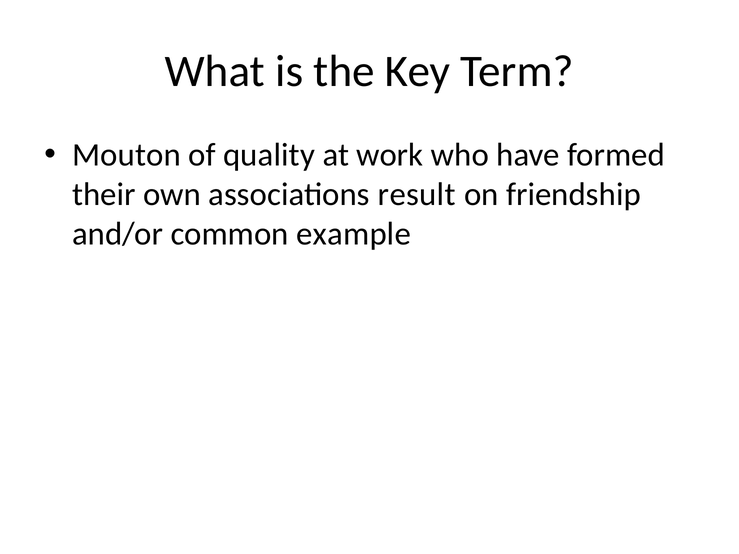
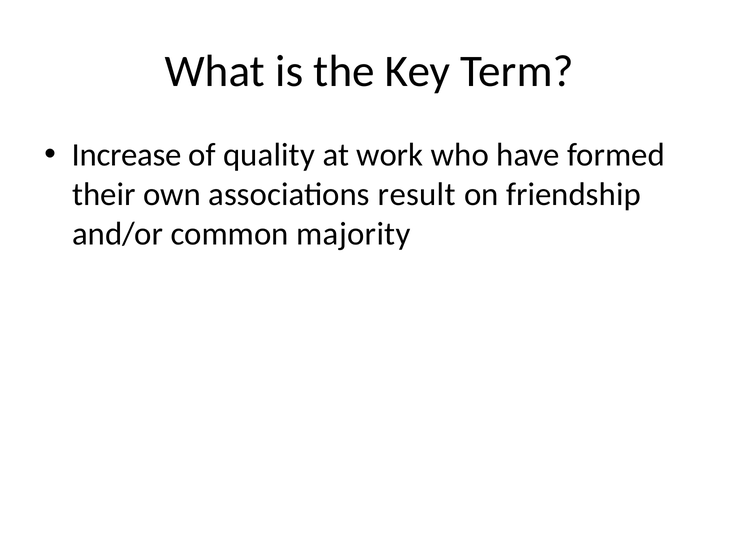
Mouton: Mouton -> Increase (127, 155)
example: example -> majority (354, 234)
